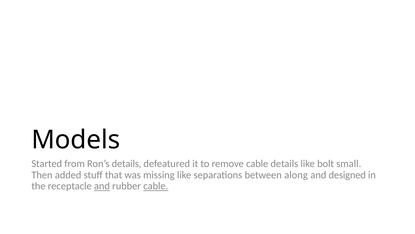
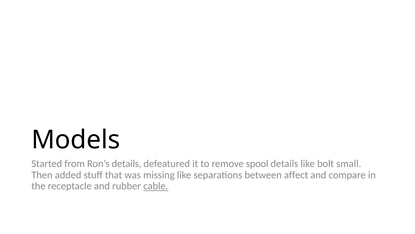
remove cable: cable -> spool (257, 163)
along: along -> affect (296, 175)
designed: designed -> compare (347, 175)
and underline: present -> none (102, 186)
